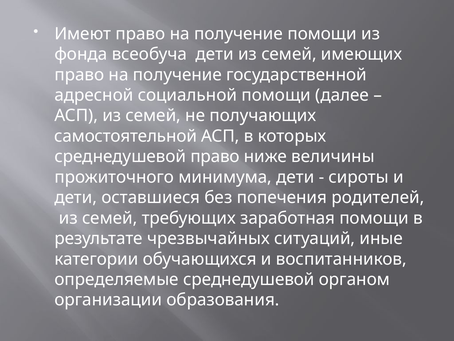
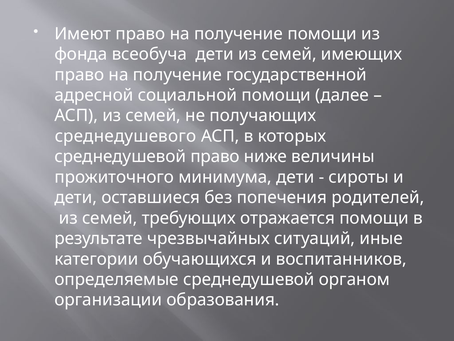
самостоятельной: самостоятельной -> среднедушевого (125, 136)
заработная: заработная -> отражается (288, 218)
